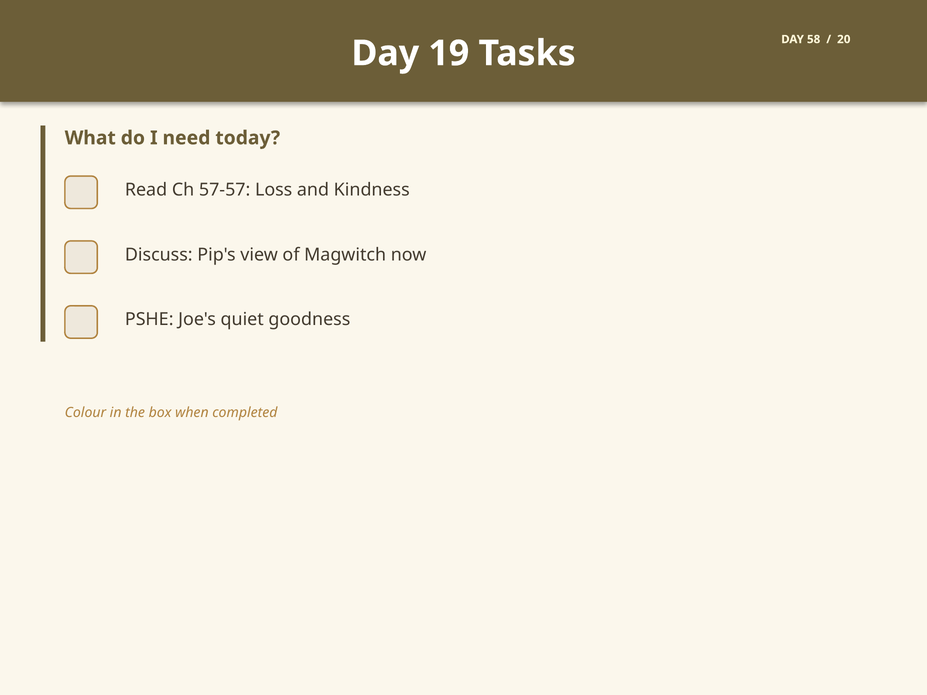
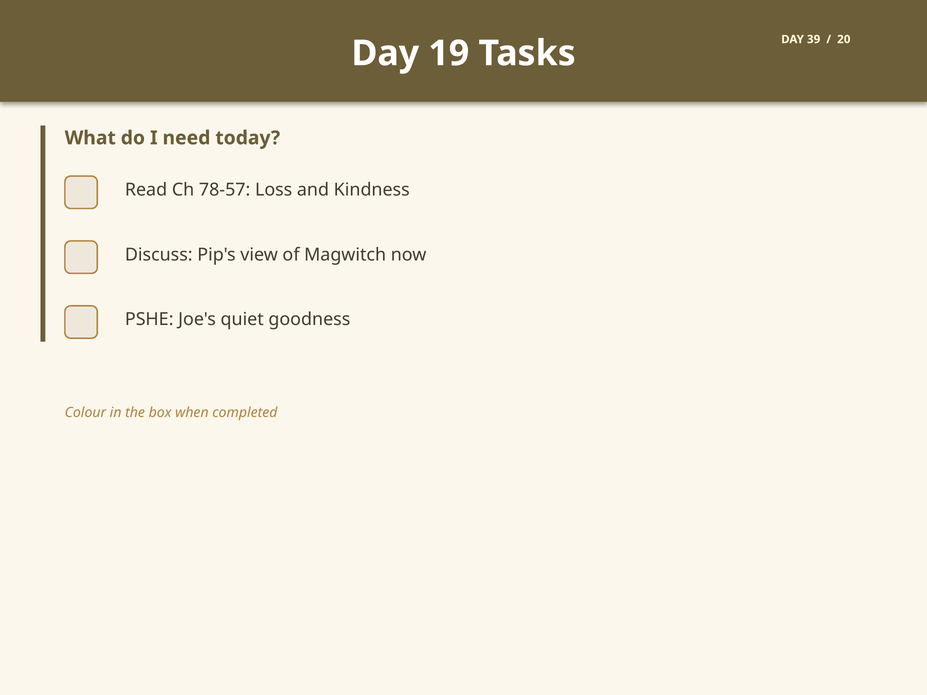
58: 58 -> 39 (814, 39)
57-57: 57-57 -> 78-57 (225, 190)
